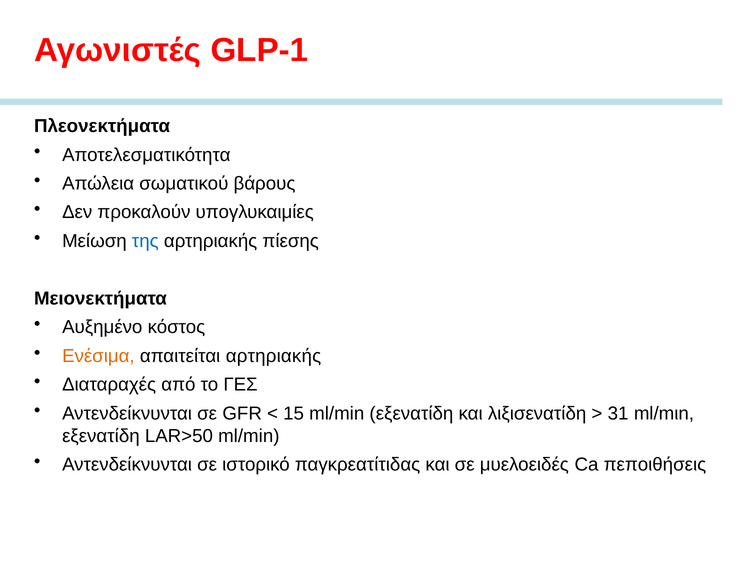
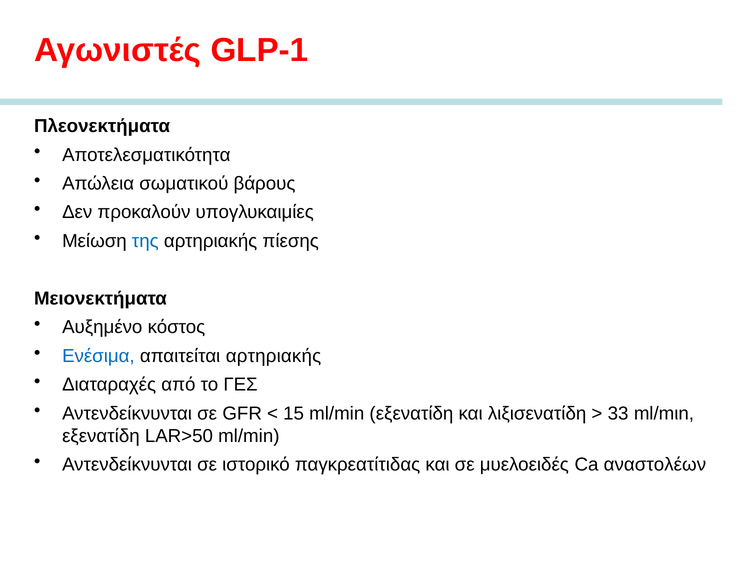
Ενέσιμα colour: orange -> blue (98, 356)
31: 31 -> 33 (618, 413)
πεποιθήσεις: πεποιθήσεις -> αναστολέων (655, 464)
